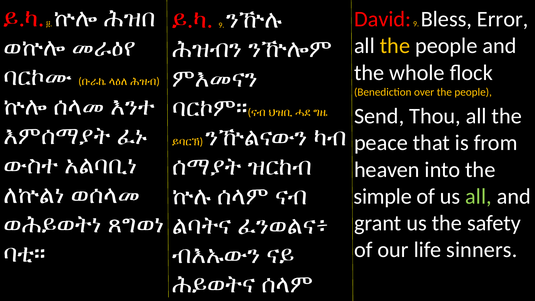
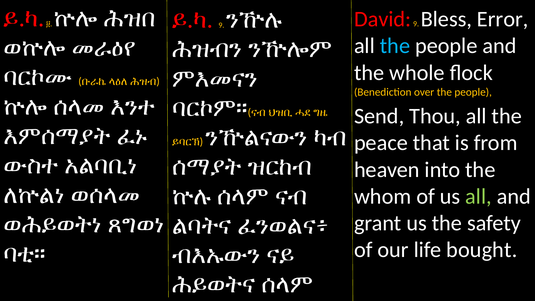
the colour: yellow -> light blue (395, 46)
simple: simple -> whom (383, 196)
sinners: sinners -> bought (482, 250)
